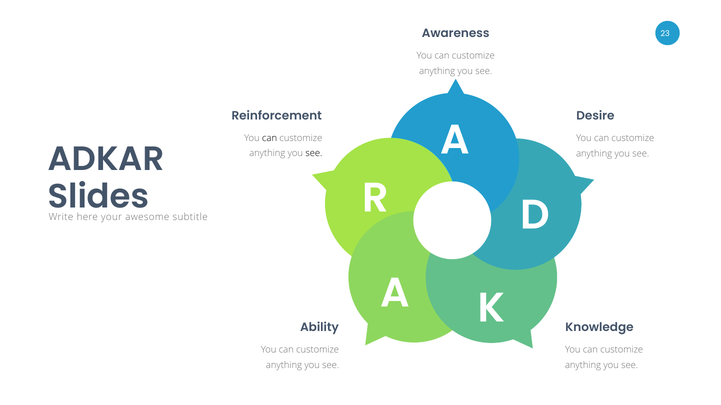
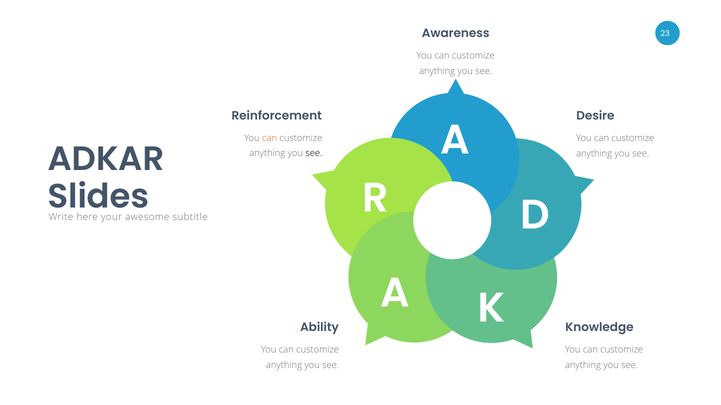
can colour: black -> orange (270, 138)
